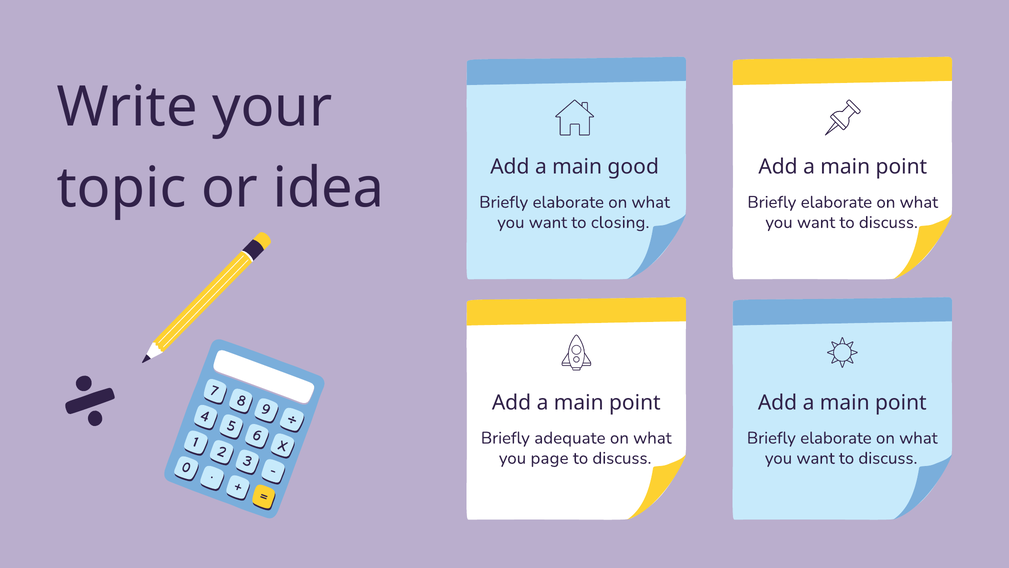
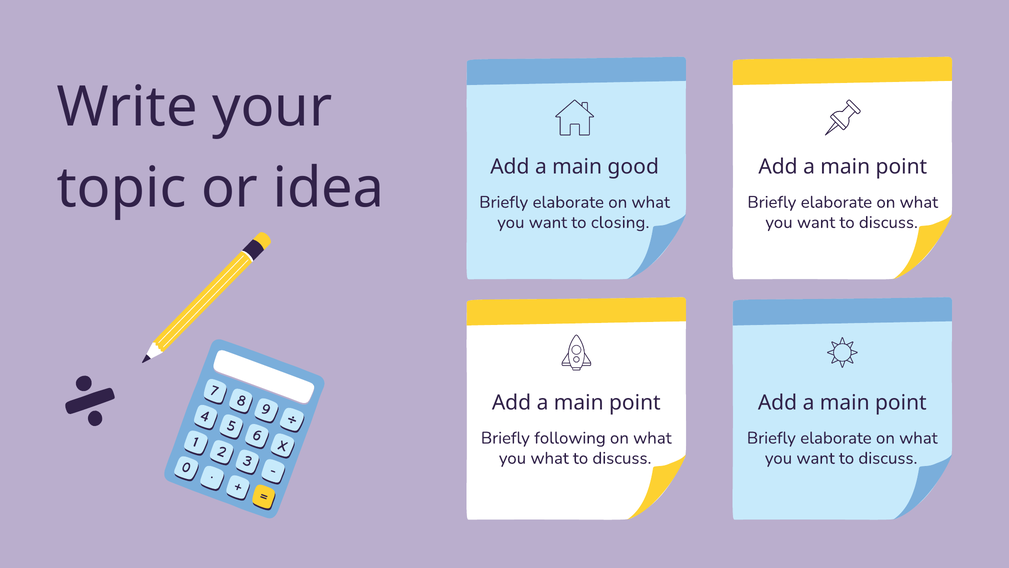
adequate: adequate -> following (570, 438)
you page: page -> what (550, 458)
